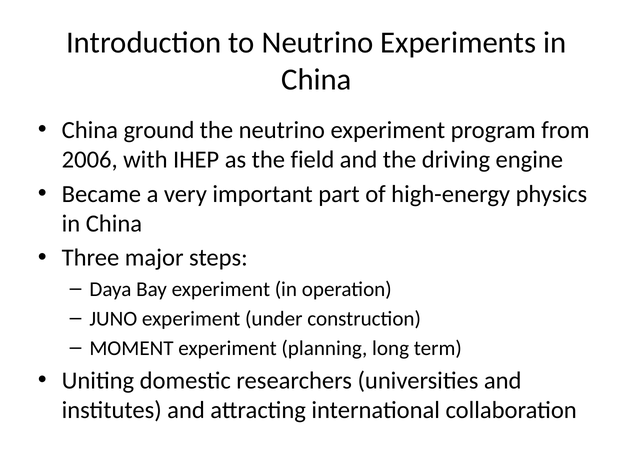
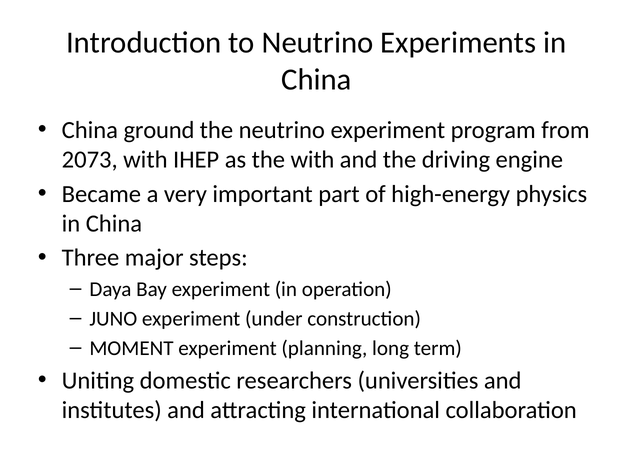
2006: 2006 -> 2073 (90, 160)
the field: field -> with (313, 160)
